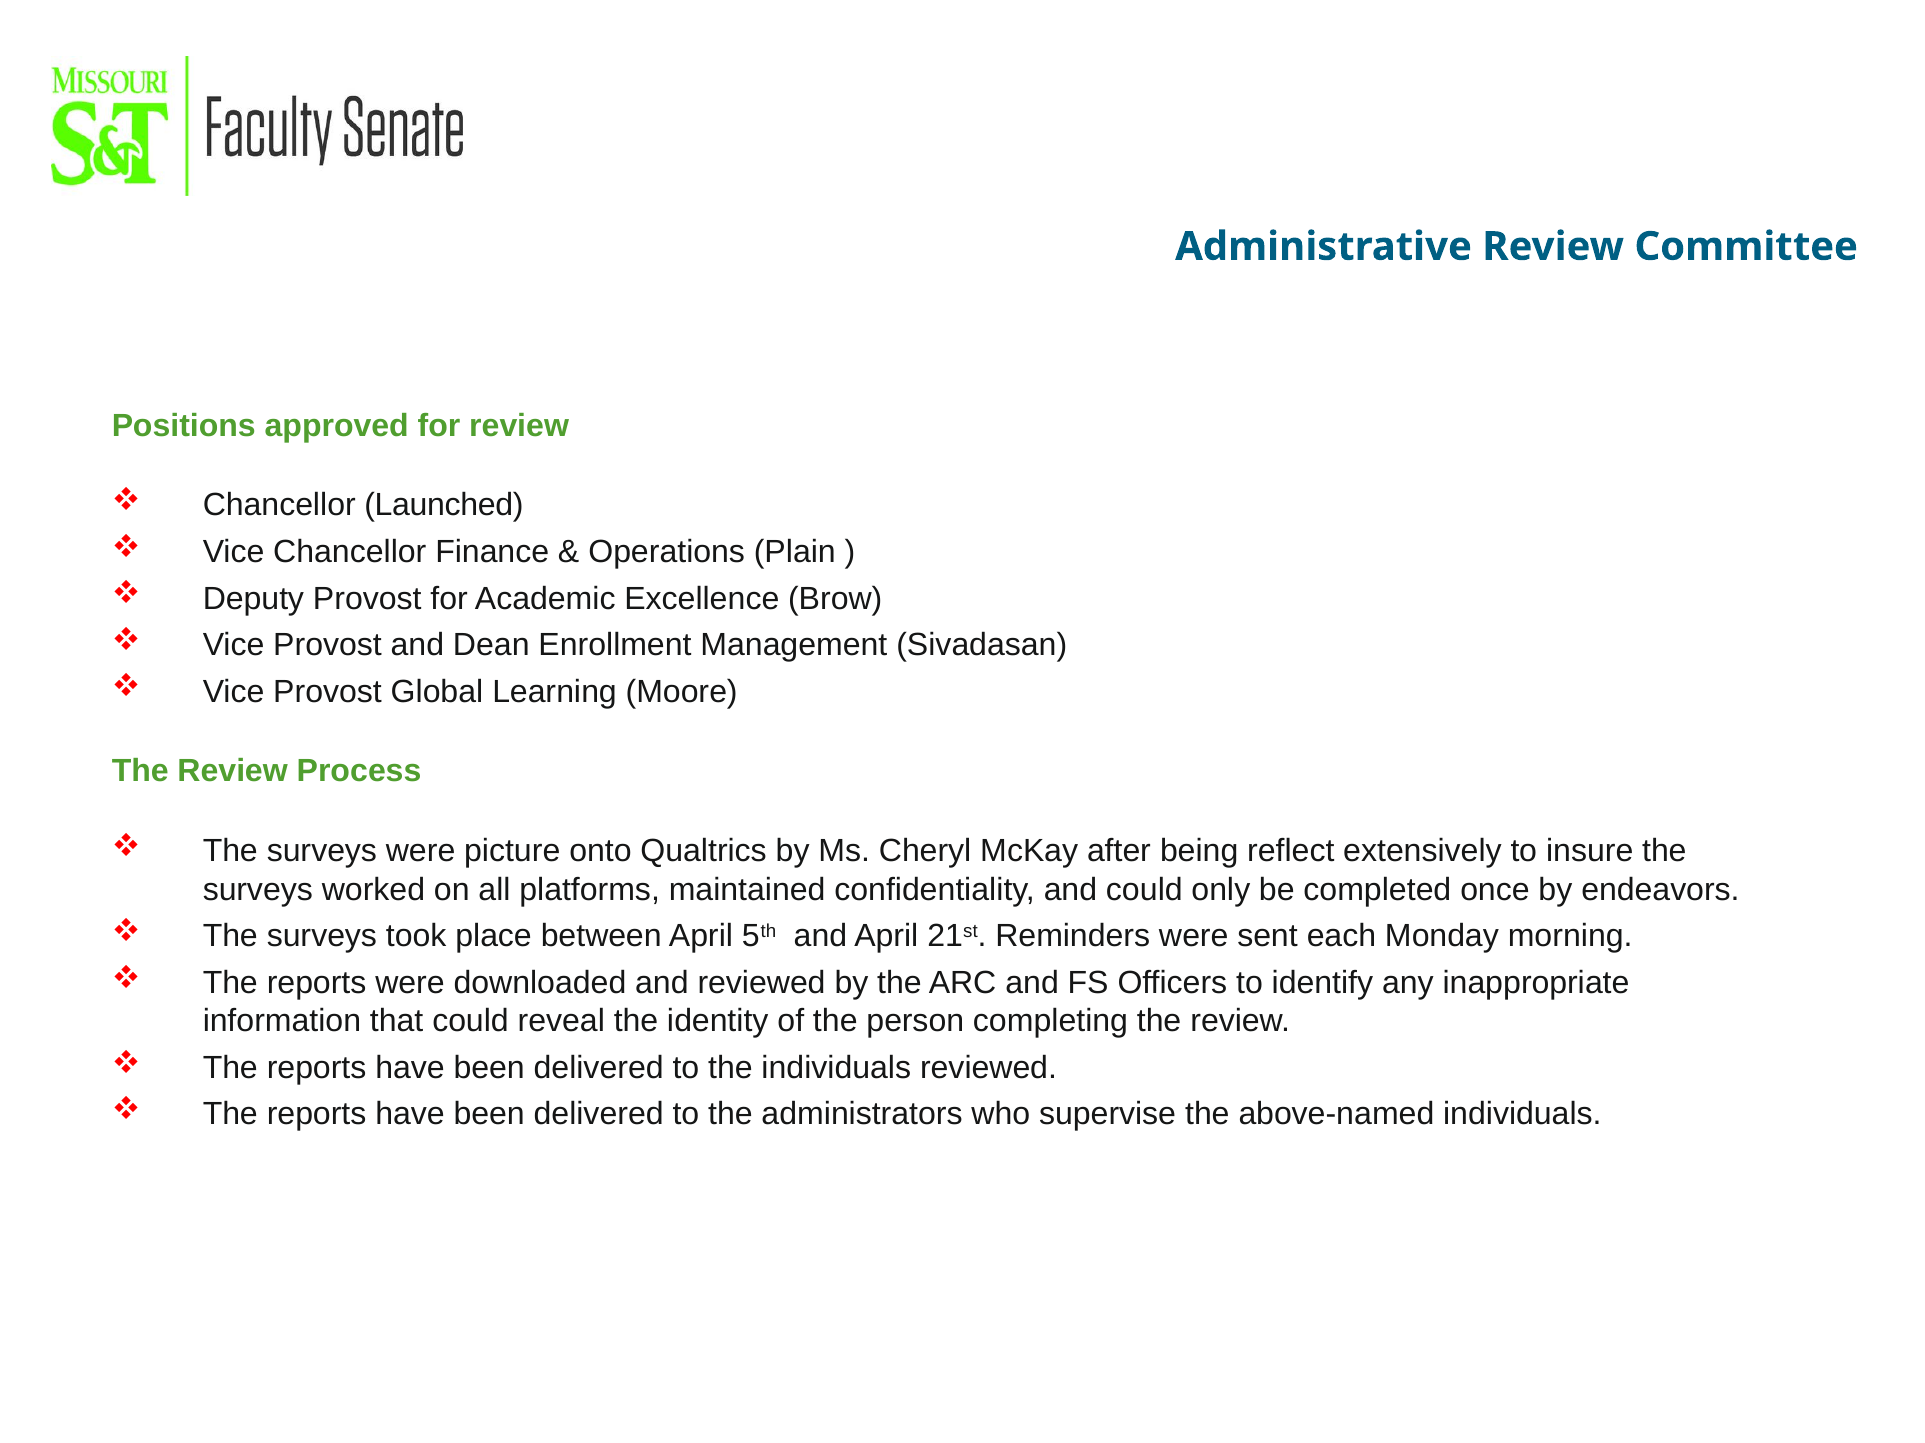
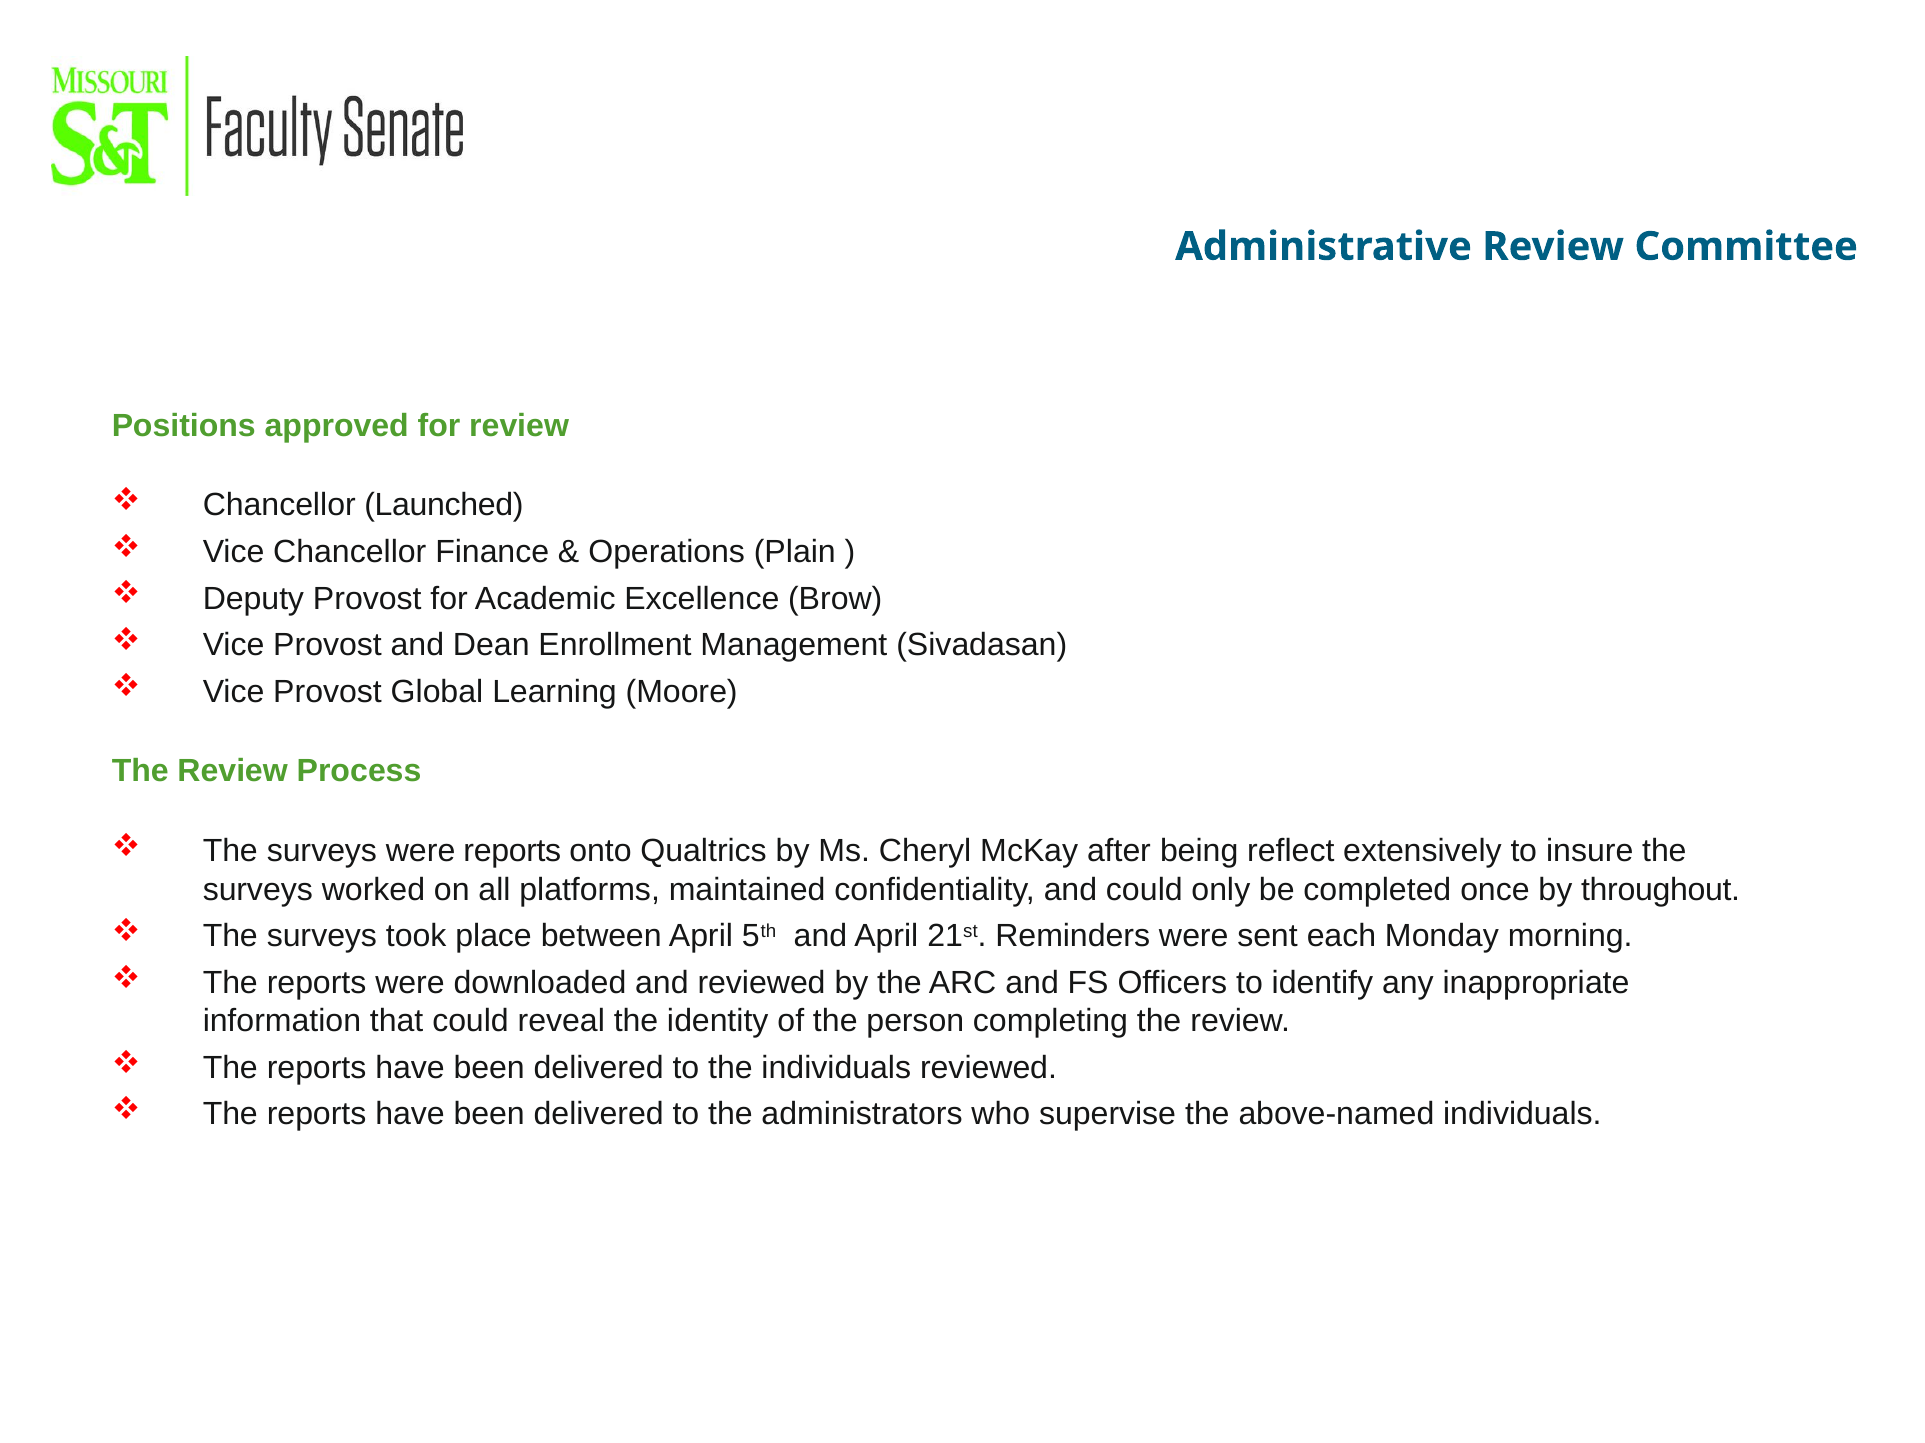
were picture: picture -> reports (512, 852)
endeavors: endeavors -> throughout (1661, 890)
